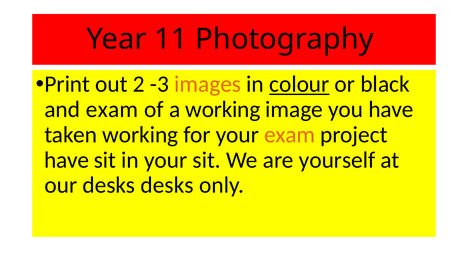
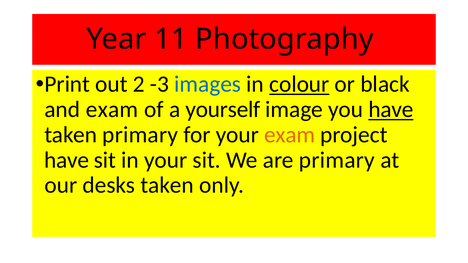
images colour: orange -> blue (208, 84)
a working: working -> yourself (223, 110)
have underline: none -> present (391, 110)
taken working: working -> primary (140, 135)
are yourself: yourself -> primary (337, 160)
desks desks: desks -> taken (167, 185)
